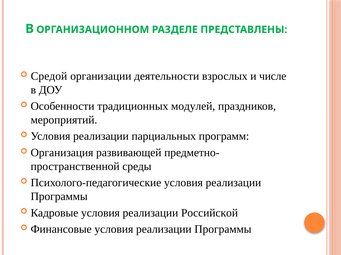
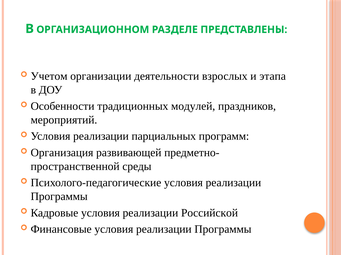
Средой: Средой -> Учетом (49, 76)
числе: числе -> этапа (273, 76)
